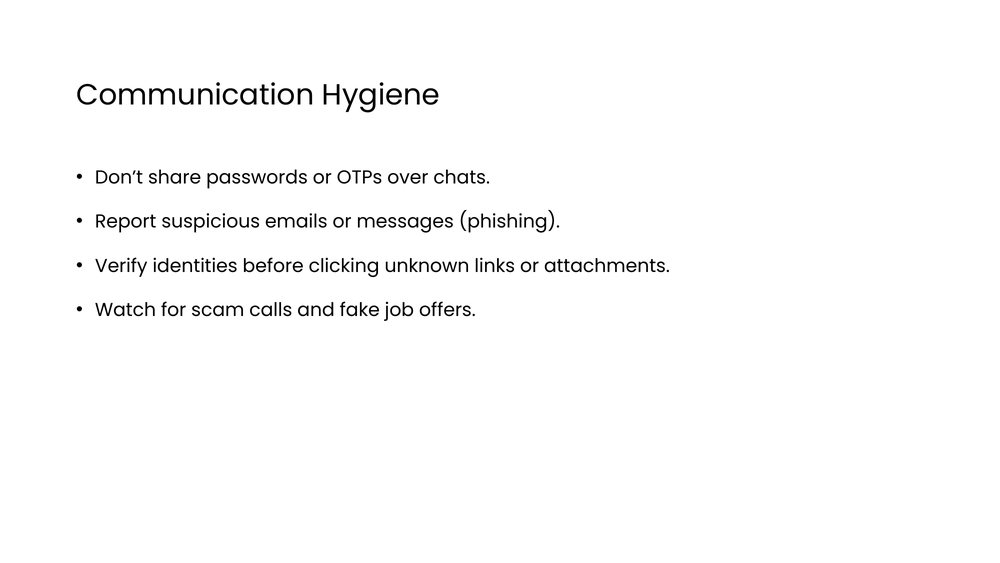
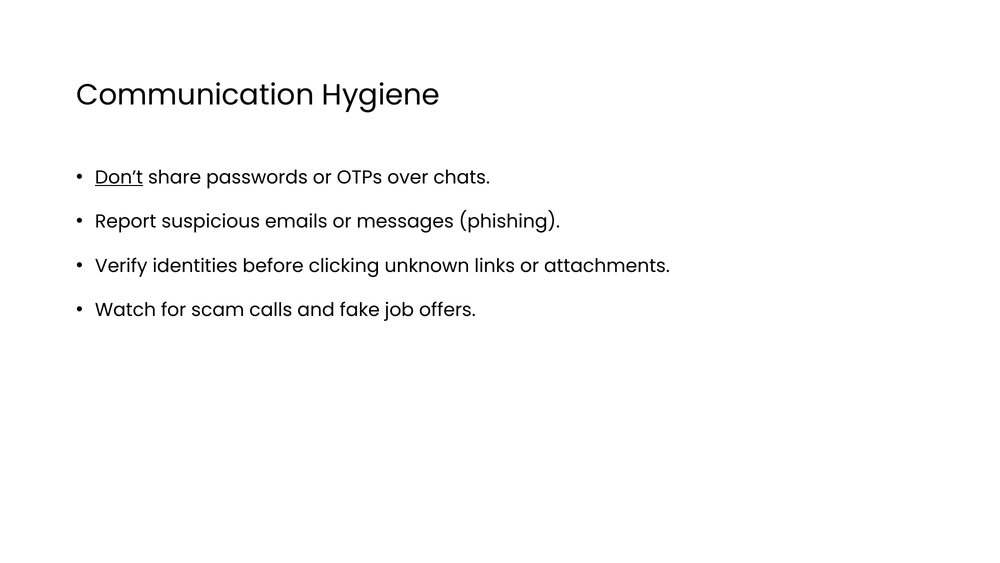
Don’t underline: none -> present (119, 177)
